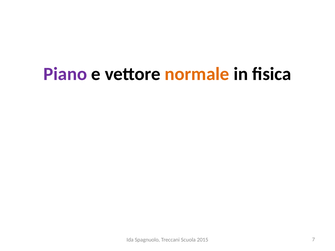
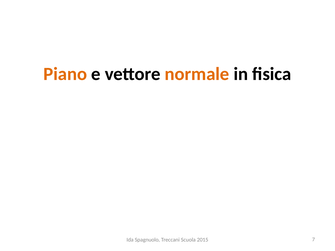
Piano colour: purple -> orange (65, 74)
